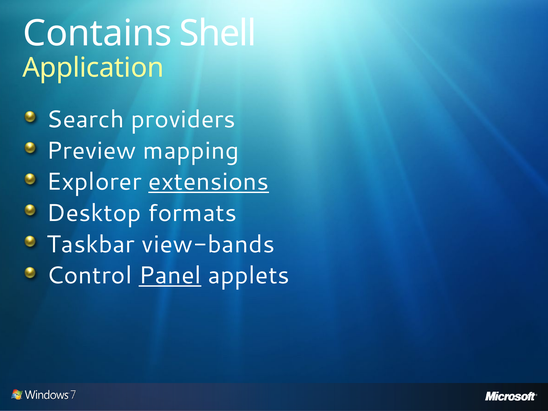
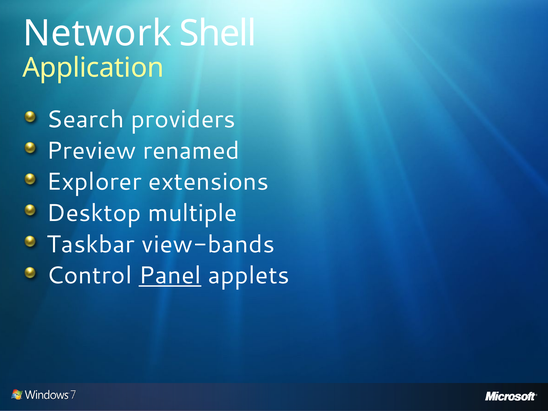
Contains: Contains -> Network (97, 33)
mapping: mapping -> renamed (191, 151)
extensions underline: present -> none (209, 182)
formats: formats -> multiple (193, 213)
